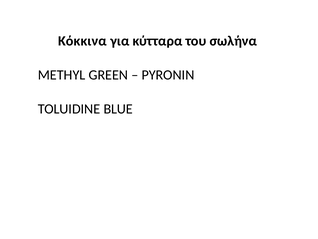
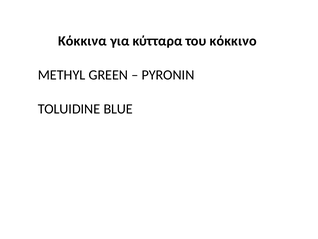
σωλήνα: σωλήνα -> κόκκινο (233, 41)
